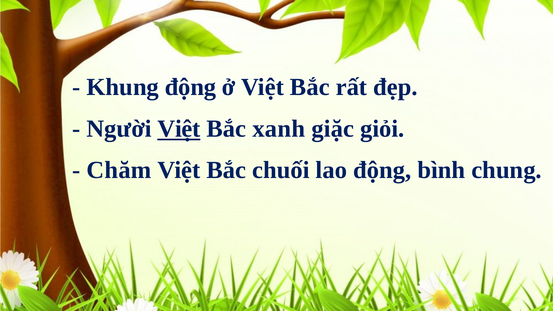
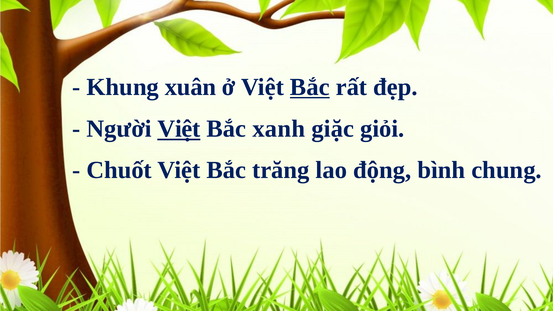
Khung động: động -> xuân (190, 87)
Bắc underline: none -> present (310, 87)
Chăm: Chăm -> Chuốt (119, 170)
chuối: chuối -> trăng (281, 170)
